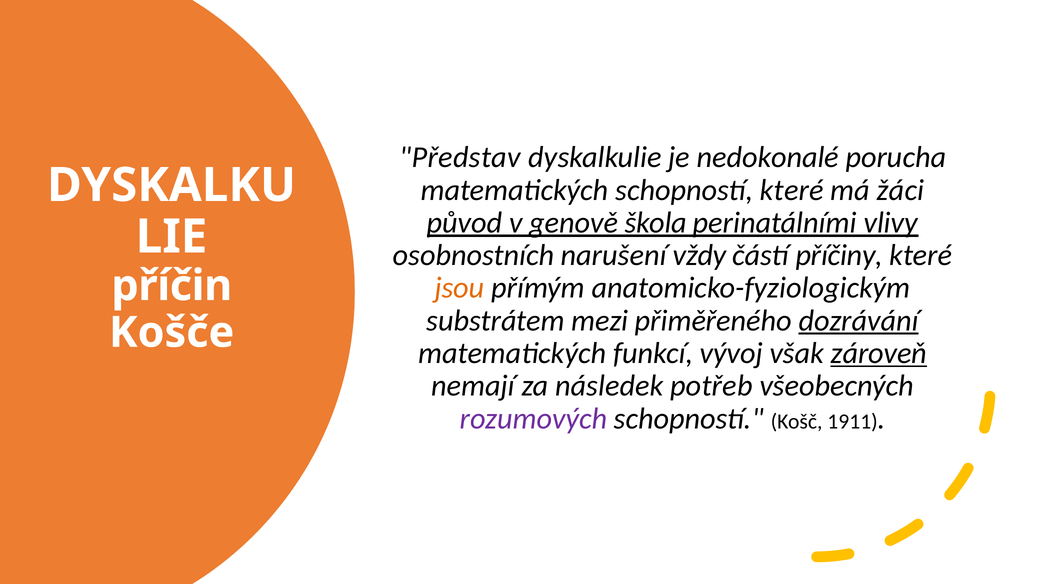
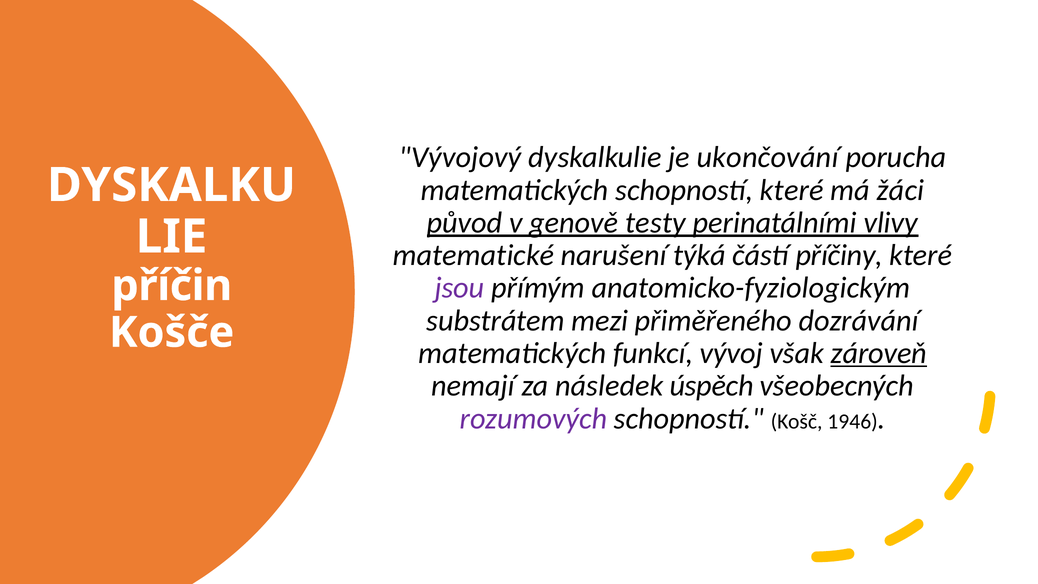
Představ: Představ -> Vývojový (460, 157)
nedokonalé: nedokonalé -> ukončování (768, 157)
škola: škola -> testy (655, 223)
osobnostních: osobnostních -> matematické (474, 255)
vždy: vždy -> týká (700, 255)
jsou colour: orange -> purple (460, 288)
dozrávání underline: present -> none (859, 321)
potřeb: potřeb -> úspěch (712, 386)
1911: 1911 -> 1946 (853, 421)
